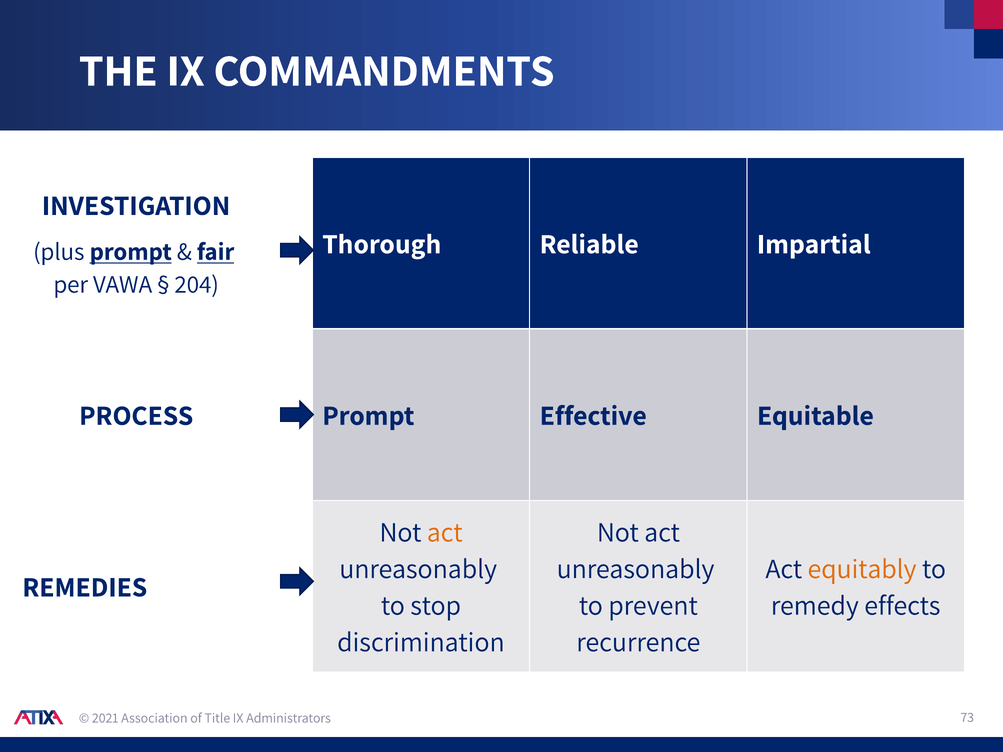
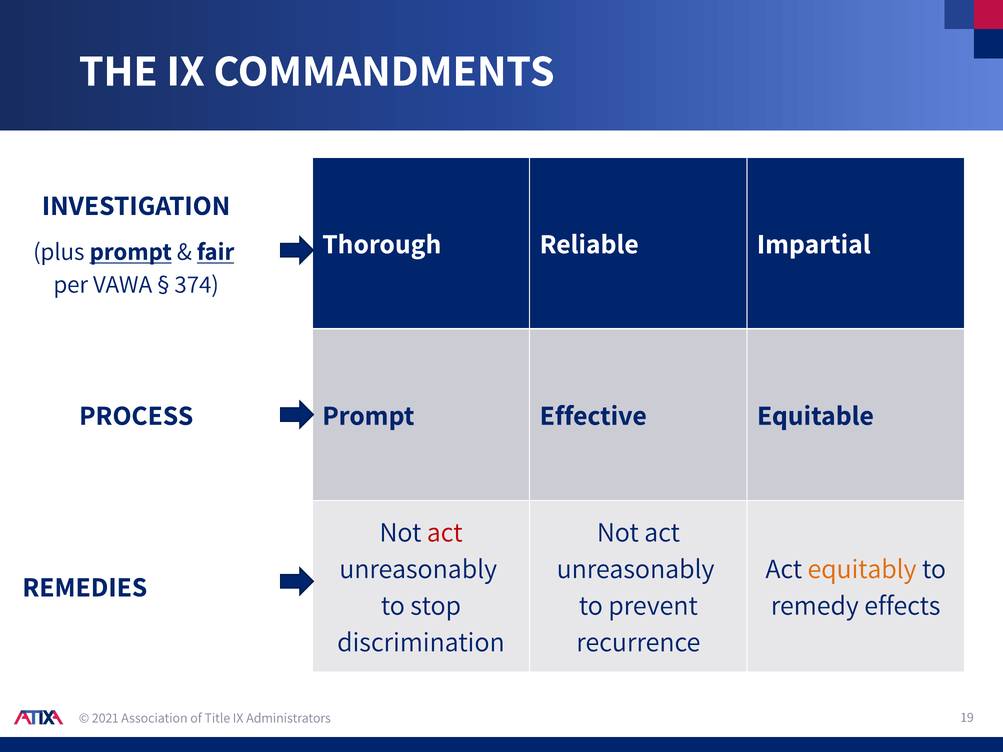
204: 204 -> 374 (197, 284)
act colour: orange -> red (445, 532)
73: 73 -> 19 (967, 717)
